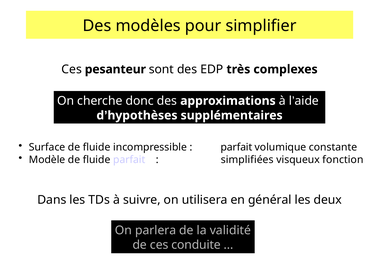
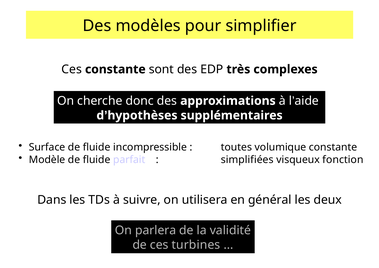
Ces pesanteur: pesanteur -> constante (115, 69)
parfait: parfait -> toutes (236, 147)
conduite: conduite -> turbines (196, 245)
